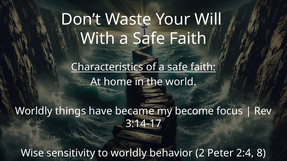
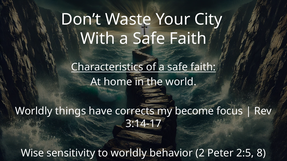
Will: Will -> City (208, 19)
became: became -> corrects (135, 111)
2:4: 2:4 -> 2:5 (245, 153)
